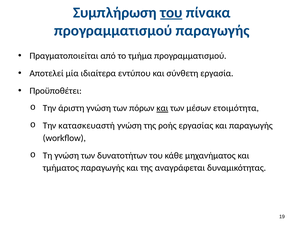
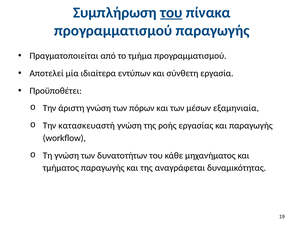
εντύπου: εντύπου -> εντύπων (134, 73)
και underline: present -> none (162, 108)
ετοιμότητα: ετοιμότητα -> εξαμηνιαία (236, 108)
